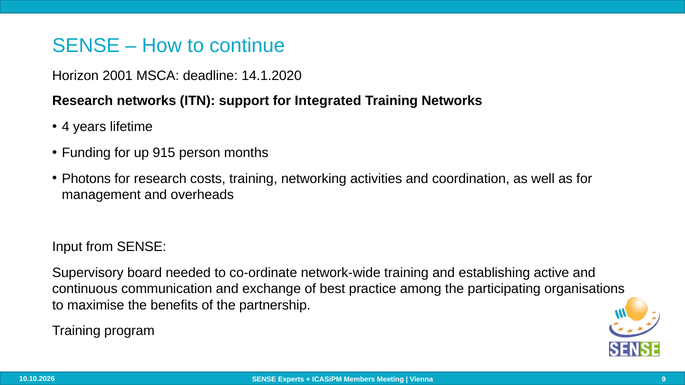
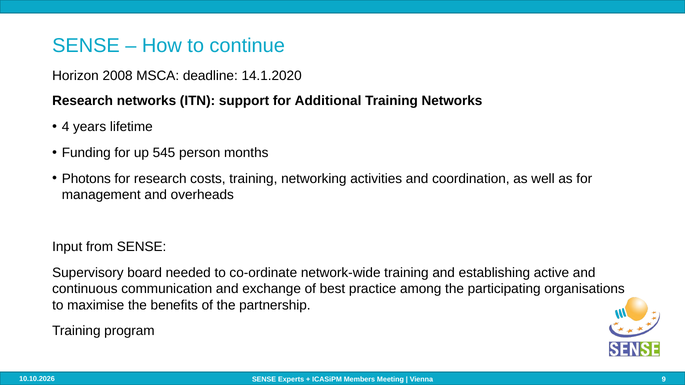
2001: 2001 -> 2008 (118, 76)
Integrated: Integrated -> Additional (328, 101)
915: 915 -> 545 (164, 153)
